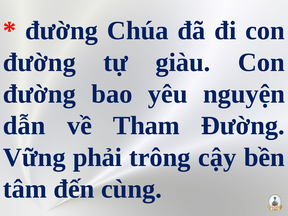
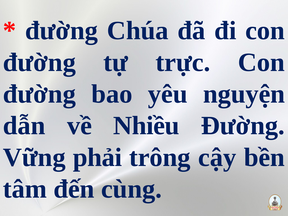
giàu: giàu -> trực (183, 62)
Tham: Tham -> Nhiều (146, 126)
